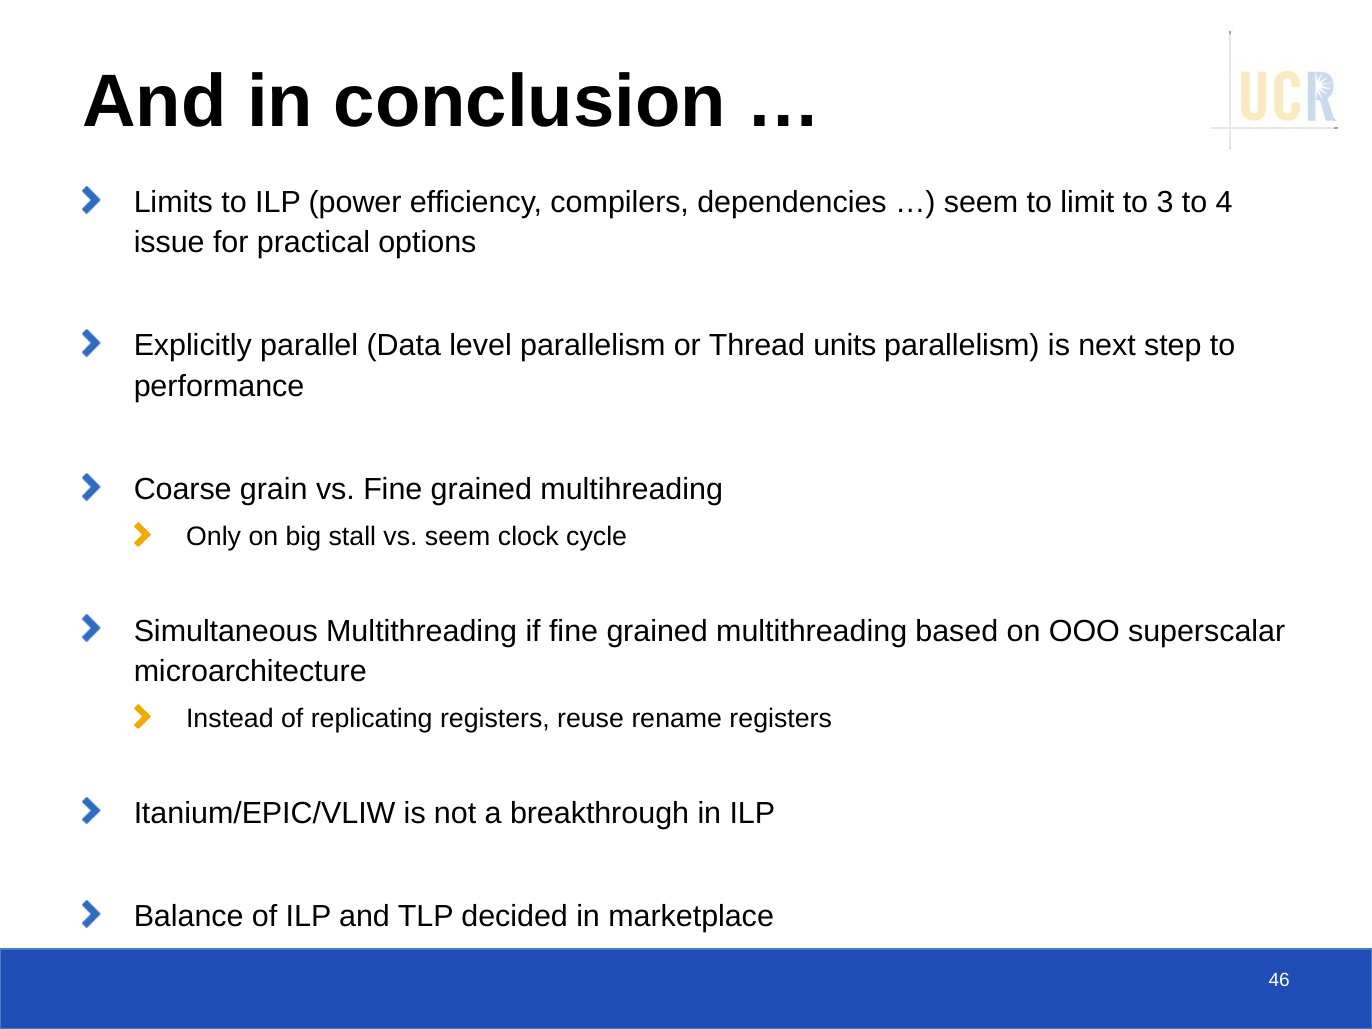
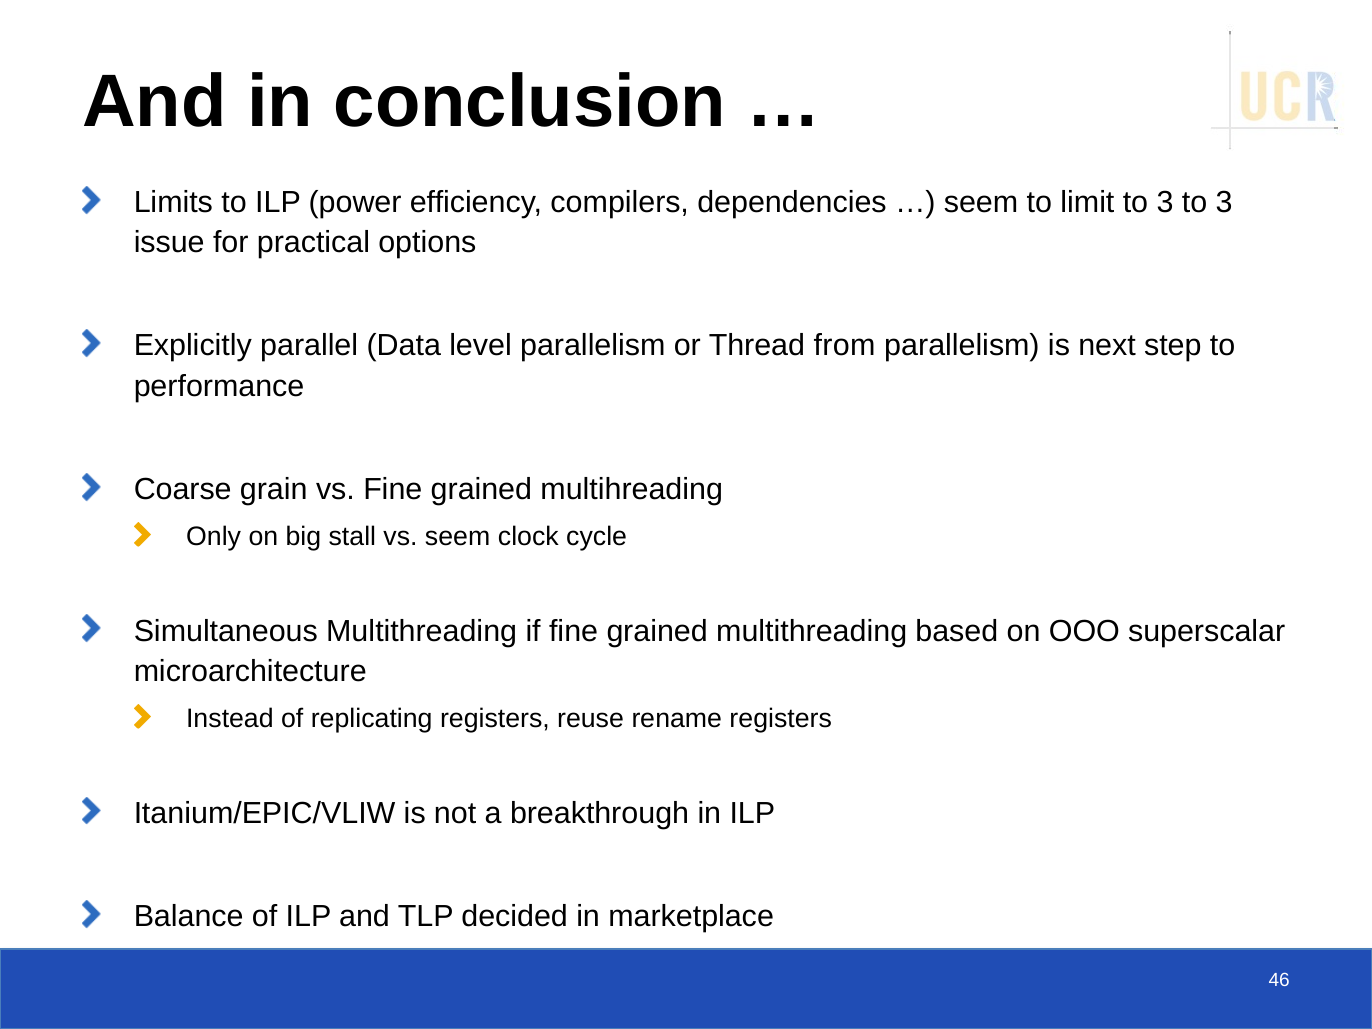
3 to 4: 4 -> 3 (1224, 202)
units: units -> from (845, 346)
